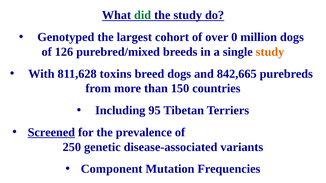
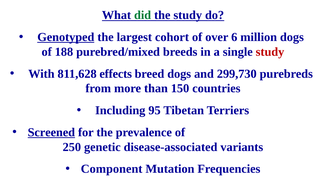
Genotyped underline: none -> present (66, 37)
0: 0 -> 6 (234, 37)
126: 126 -> 188 (64, 52)
study colour: orange -> red (270, 52)
toxins: toxins -> effects (116, 74)
842,665: 842,665 -> 299,730 (237, 74)
